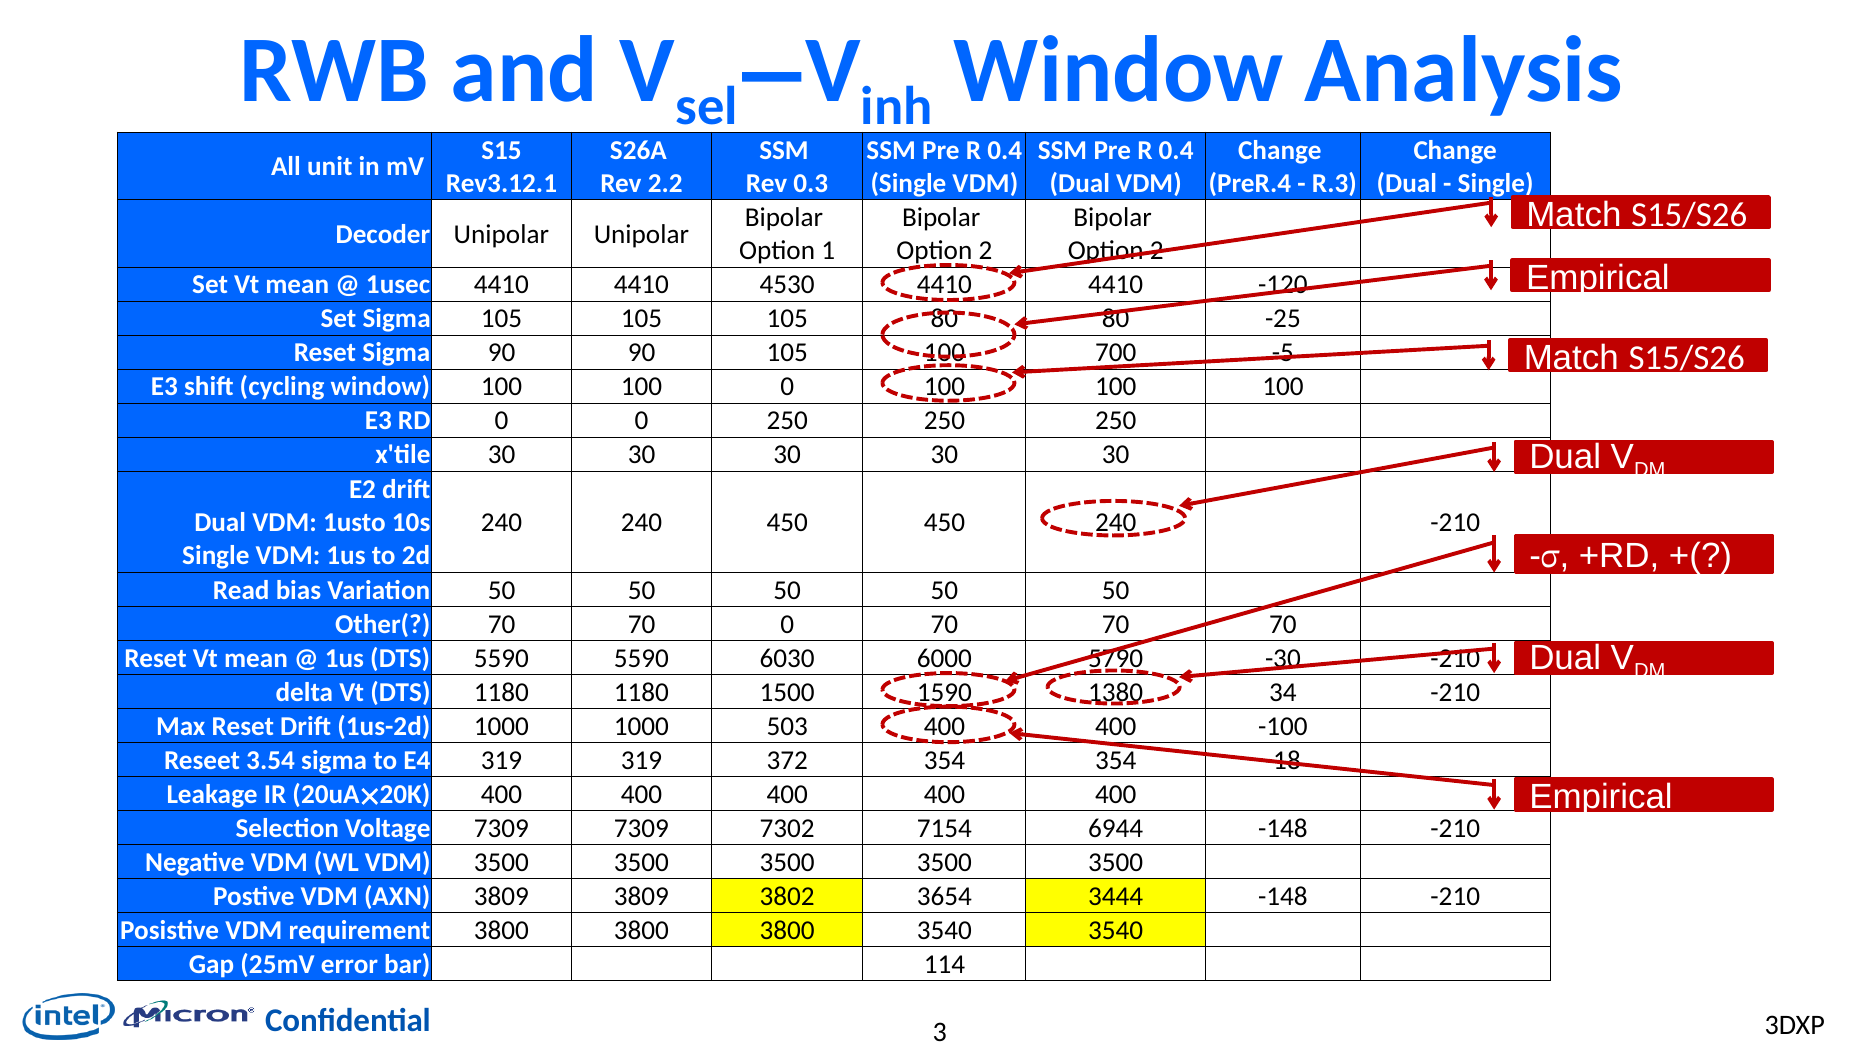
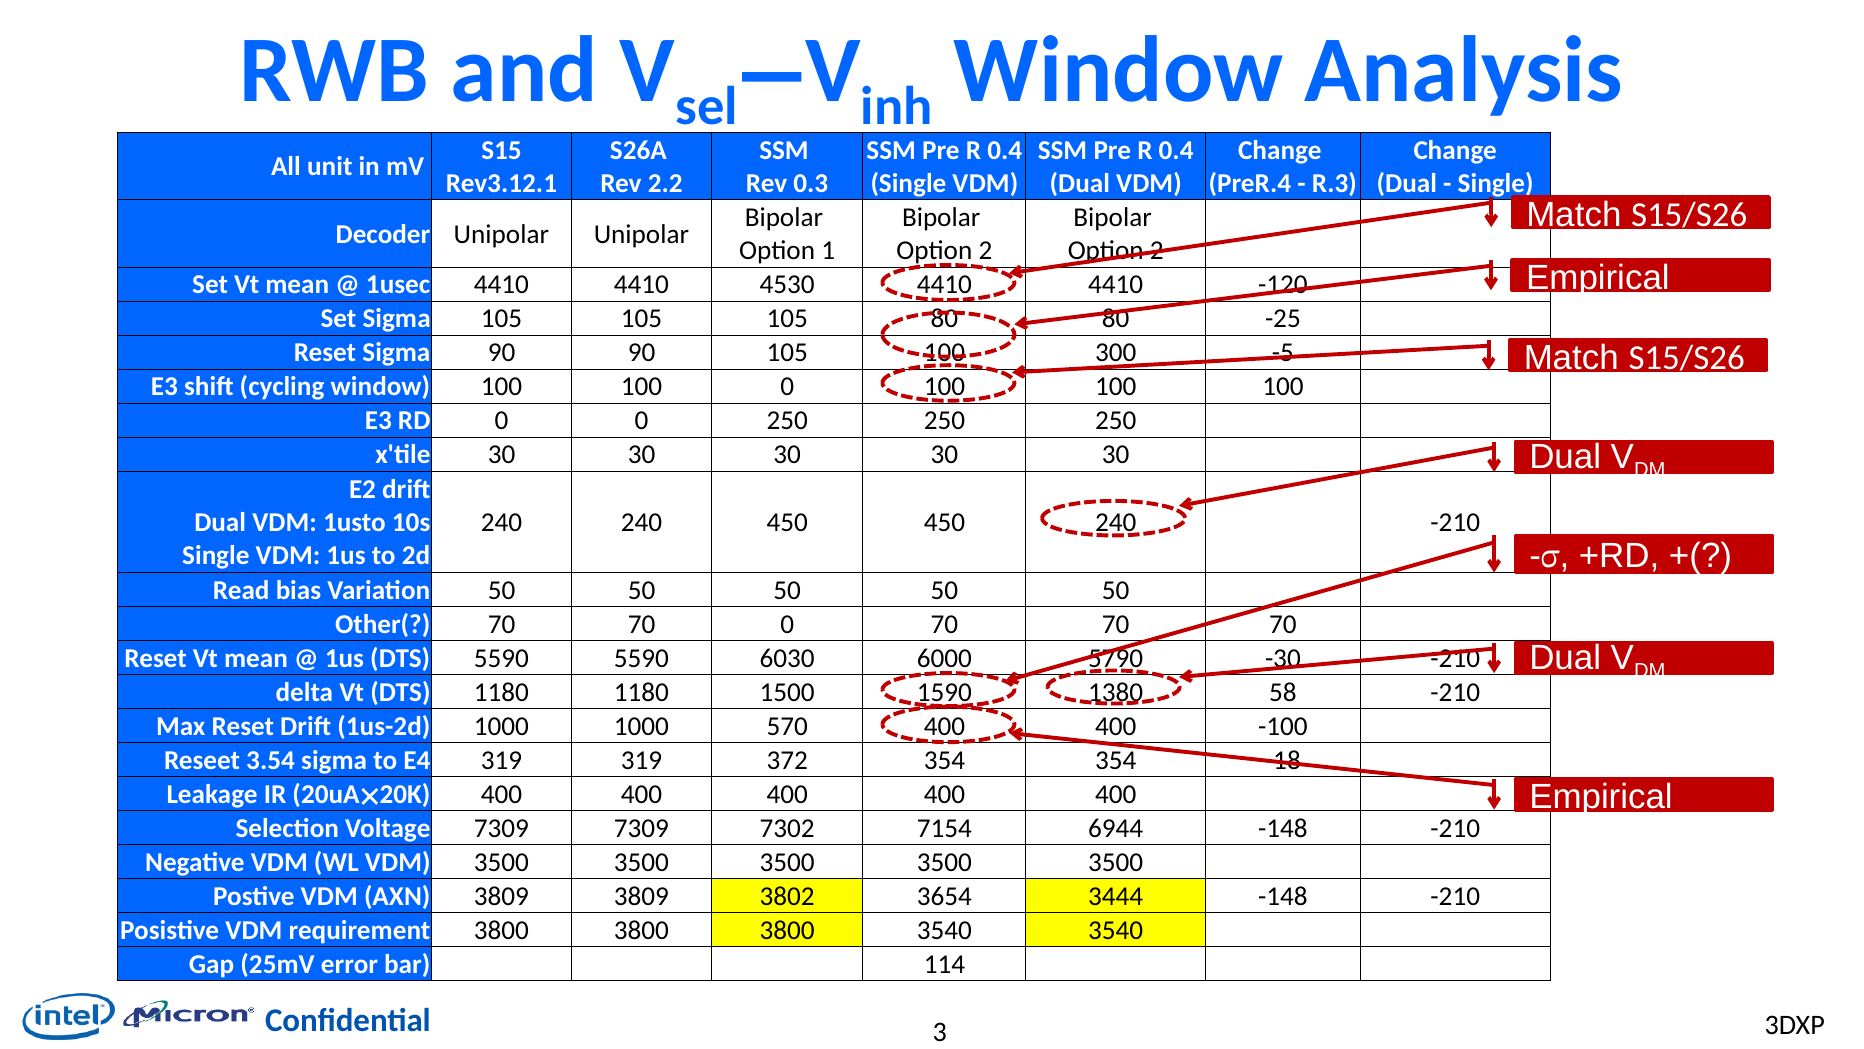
700: 700 -> 300 (1116, 353)
34: 34 -> 58 (1283, 692)
503: 503 -> 570 (787, 726)
